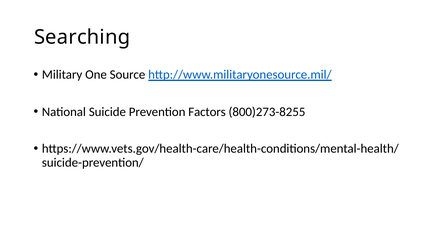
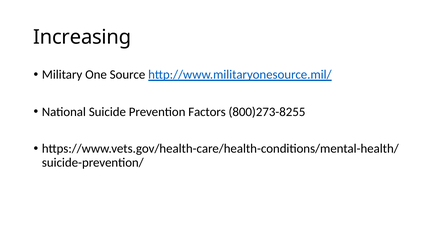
Searching: Searching -> Increasing (82, 37)
